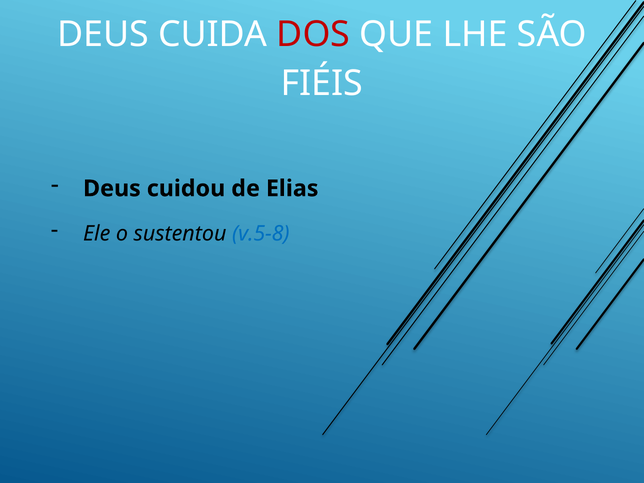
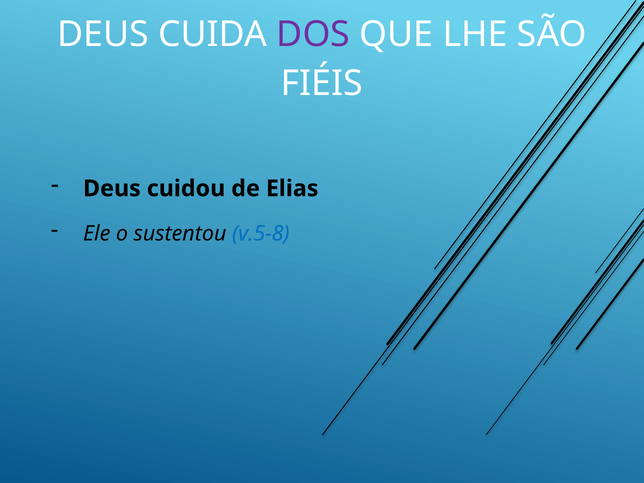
DOS colour: red -> purple (313, 35)
